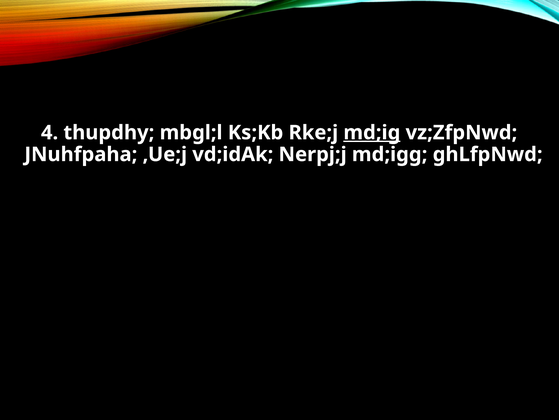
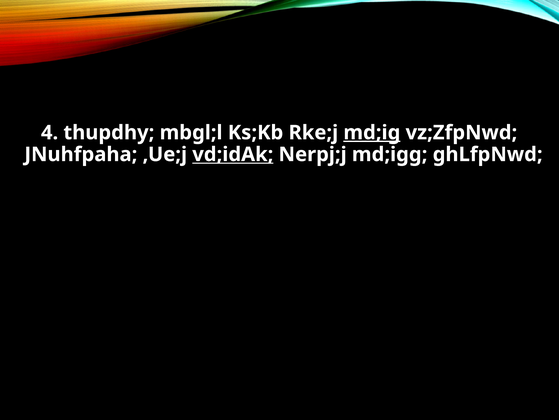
vd;idAk underline: none -> present (233, 154)
